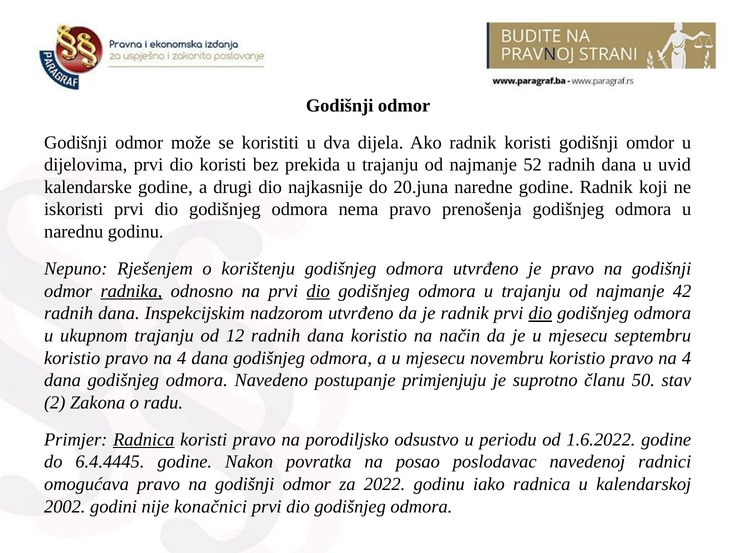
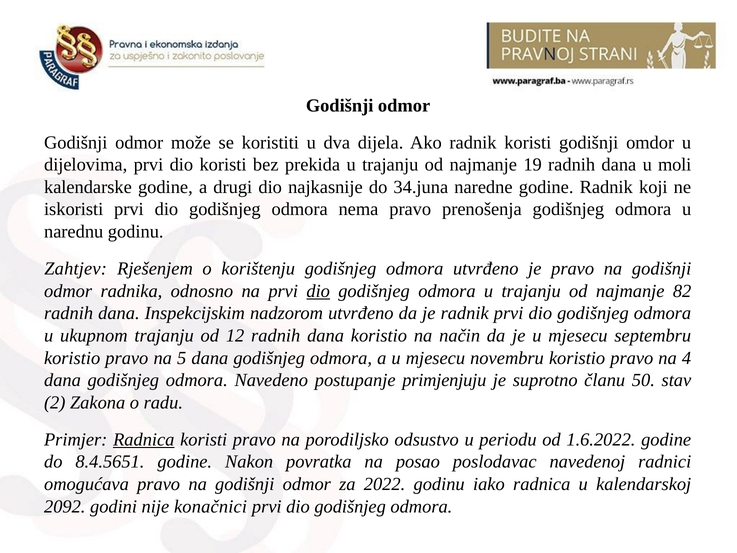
52: 52 -> 19 (533, 165)
uvid: uvid -> moli (675, 165)
20.juna: 20.juna -> 34.juna (421, 187)
Nepuno: Nepuno -> Zahtjev (76, 269)
radnika underline: present -> none (131, 291)
42: 42 -> 82 (682, 291)
dio underline: present -> none (540, 313)
4: 4 -> 5 (182, 358)
6.4.4445: 6.4.4445 -> 8.4.5651 (110, 462)
2002: 2002 -> 2092 (65, 506)
